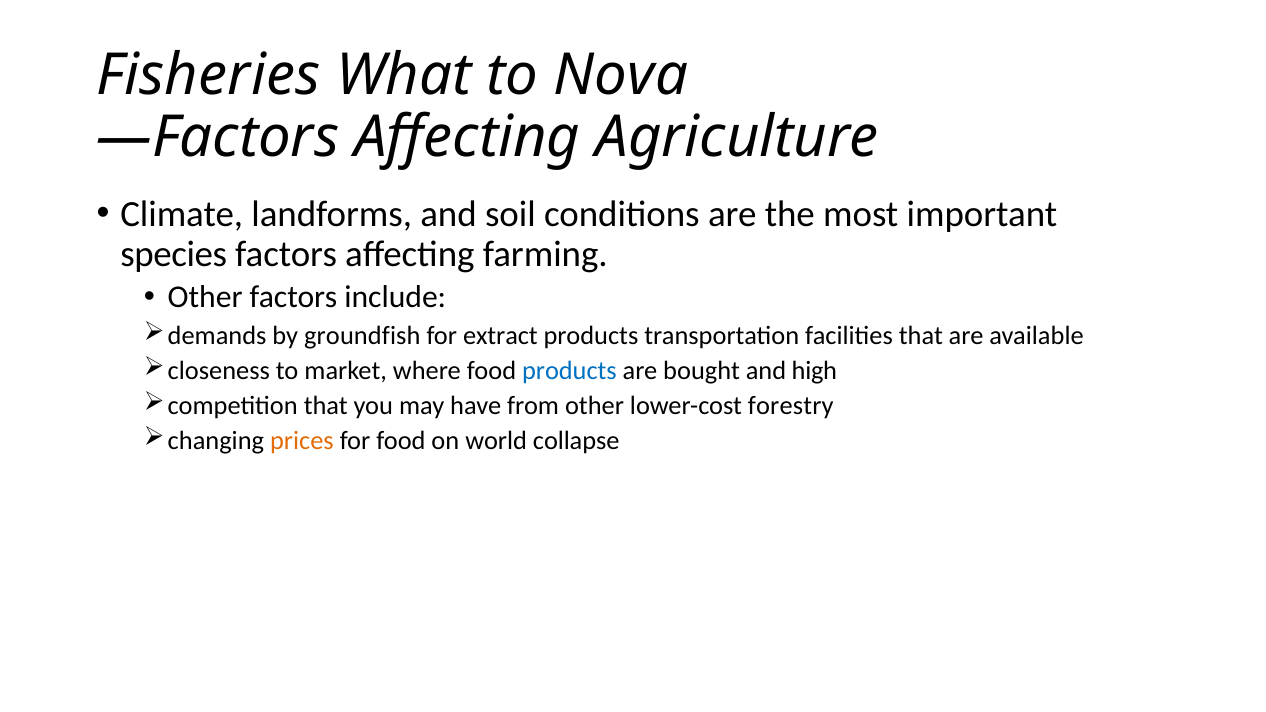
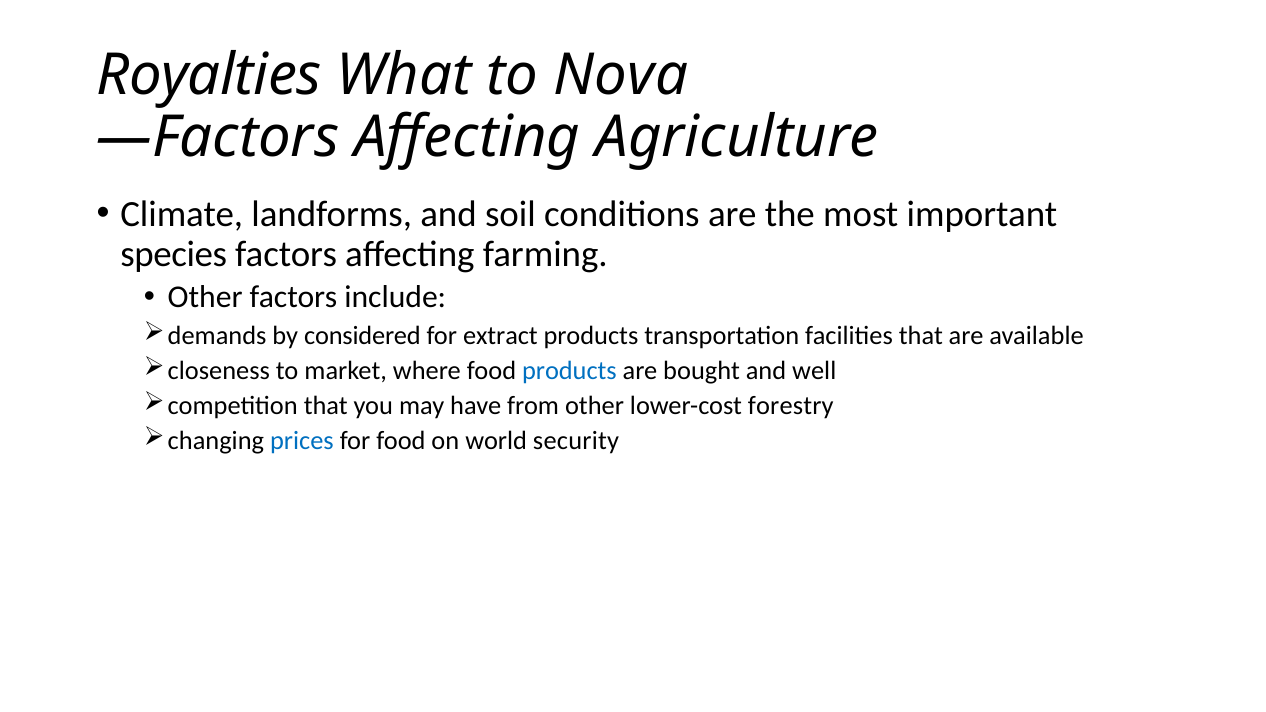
Fisheries: Fisheries -> Royalties (209, 75)
groundfish: groundfish -> considered (362, 335)
high: high -> well (814, 371)
prices colour: orange -> blue (302, 441)
collapse: collapse -> security (576, 441)
